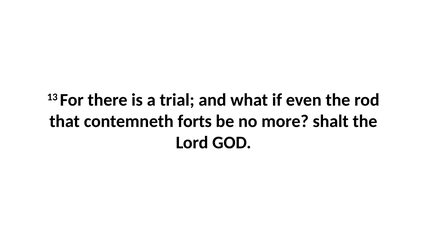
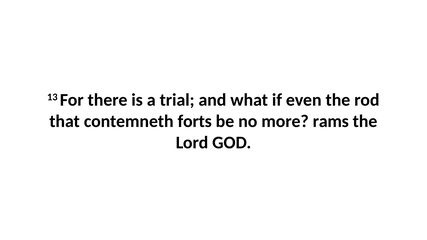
shalt: shalt -> rams (331, 121)
